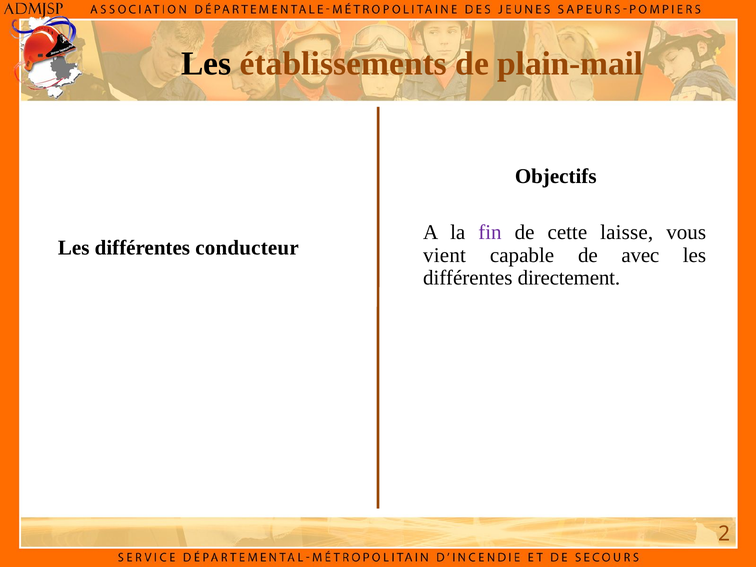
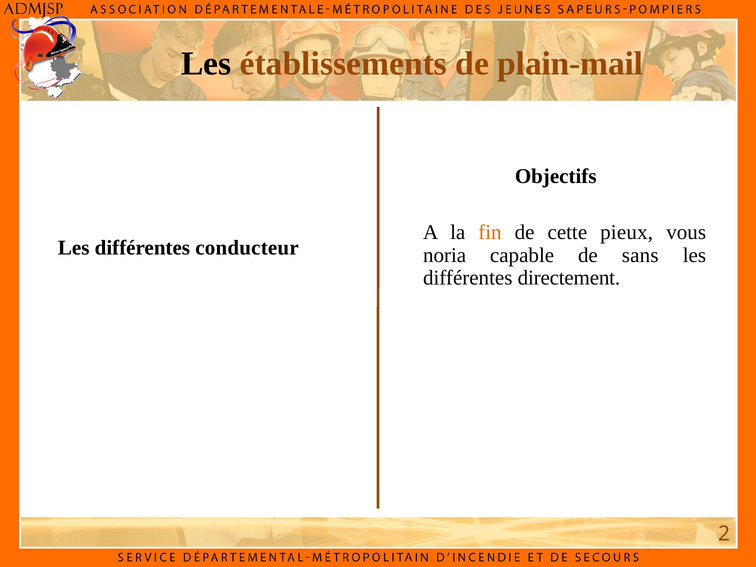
fin colour: purple -> orange (490, 233)
laisse: laisse -> pieux (627, 233)
vient: vient -> noria (445, 255)
avec: avec -> sans (640, 255)
